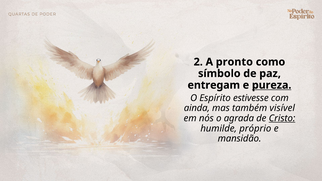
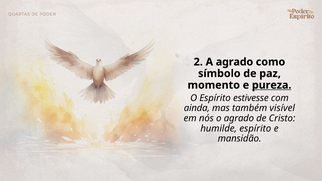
A pronto: pronto -> agrado (234, 62)
entregam: entregam -> momento (214, 85)
o agrada: agrada -> agrado (239, 118)
Cristo underline: present -> none (282, 118)
humilde próprio: próprio -> espírito (255, 128)
